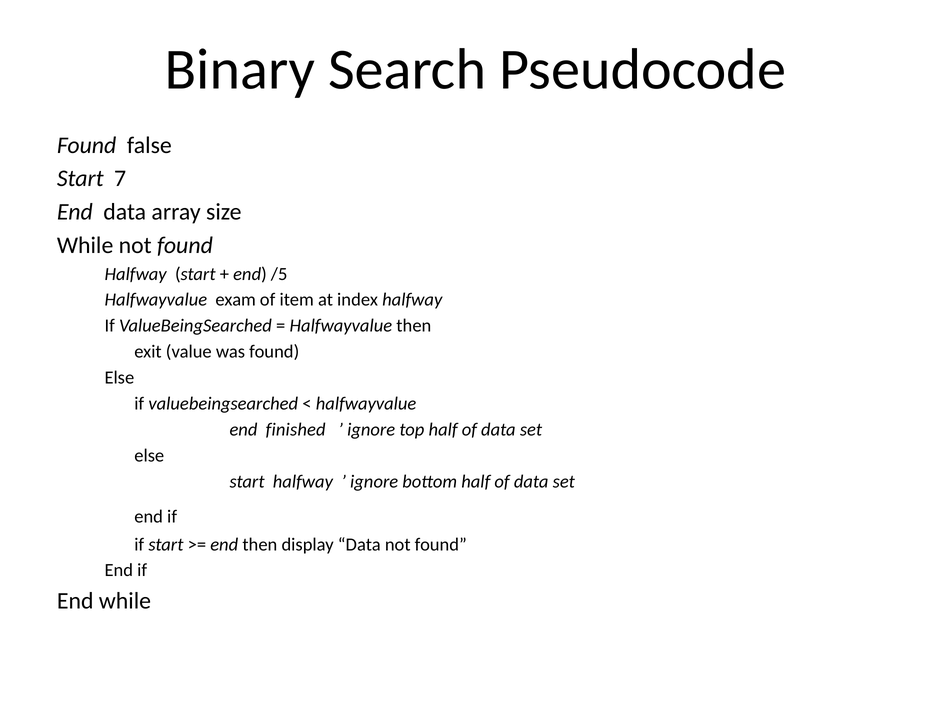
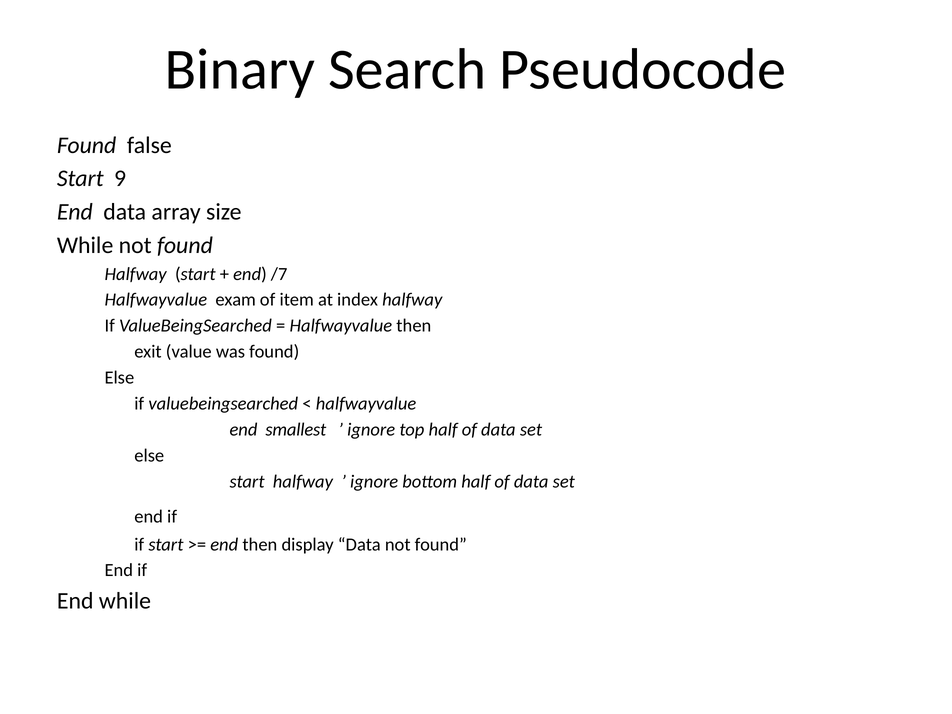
7: 7 -> 9 (120, 179)
/5: /5 -> /7 (279, 274)
finished: finished -> smallest (296, 430)
